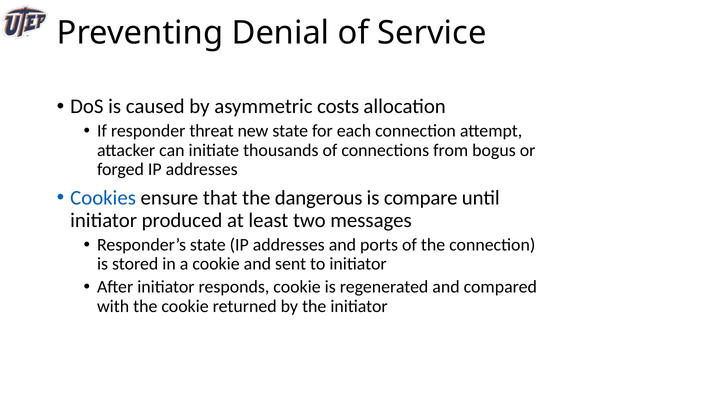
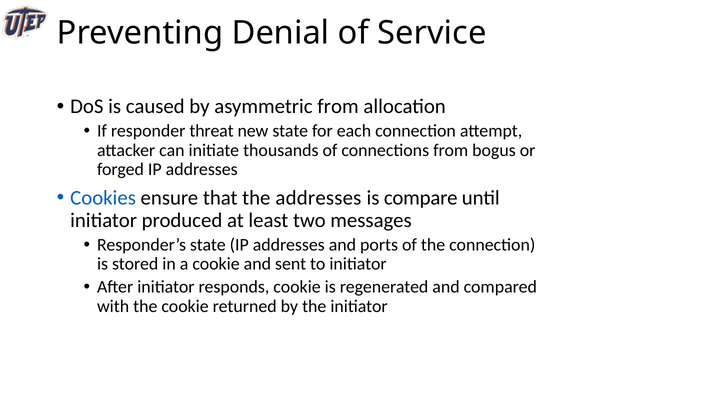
asymmetric costs: costs -> from (338, 107)
the dangerous: dangerous -> addresses (318, 198)
